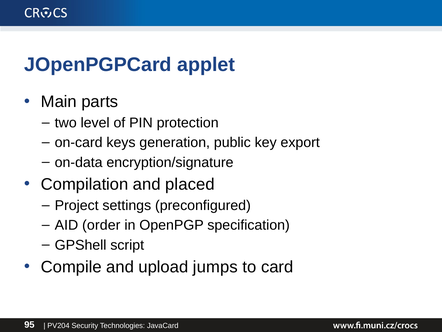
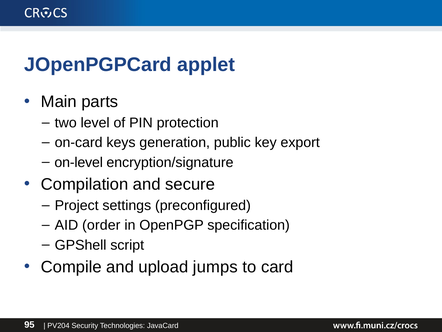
on-data: on-data -> on-level (79, 162)
placed: placed -> secure (190, 184)
